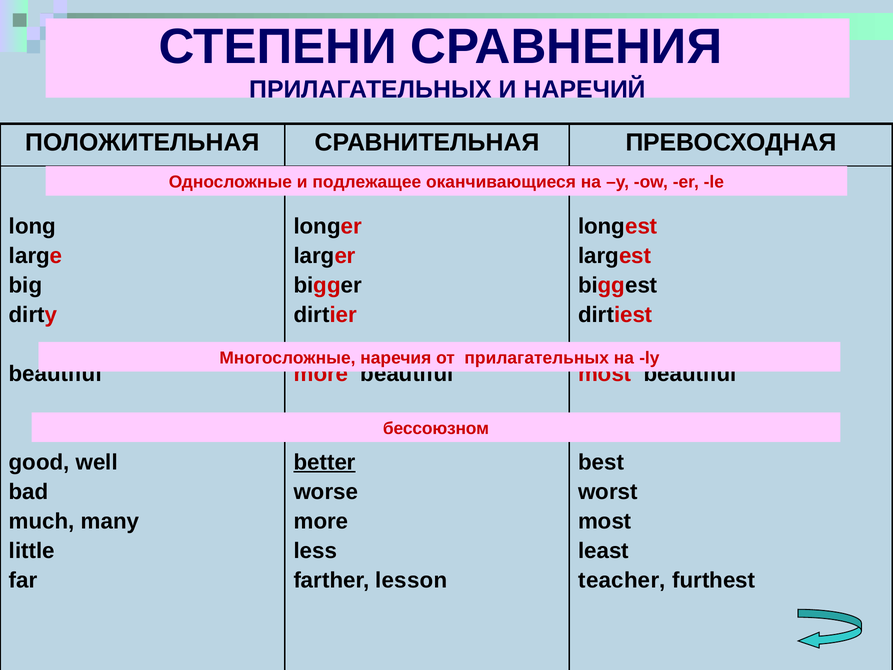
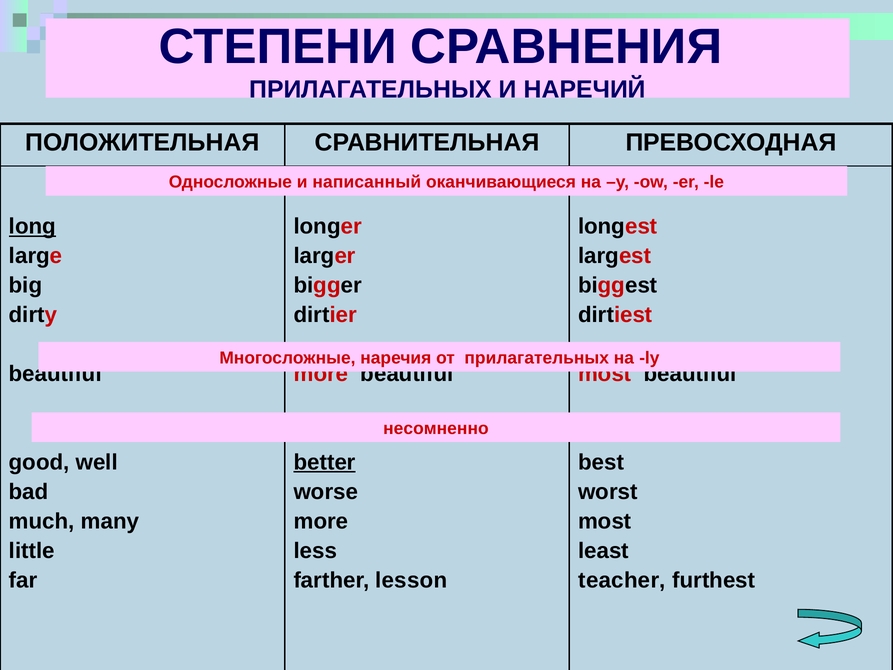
подлежащее: подлежащее -> написанный (367, 182)
long underline: none -> present (32, 226)
бессоюзном: бессоюзном -> несомненно (436, 428)
